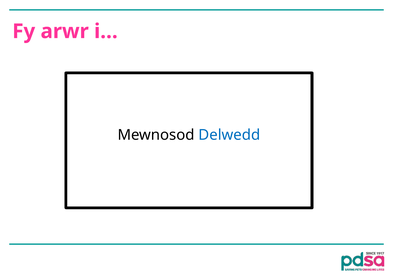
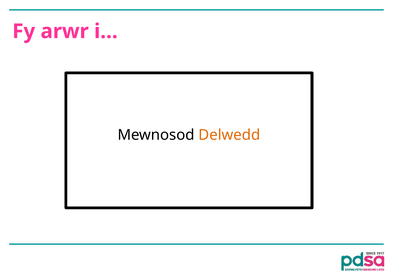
Delwedd colour: blue -> orange (229, 135)
